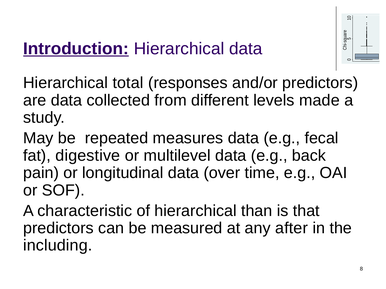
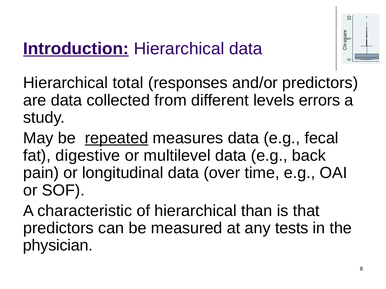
made: made -> errors (320, 100)
repeated underline: none -> present (117, 138)
after: after -> tests (292, 228)
including: including -> physician (58, 246)
